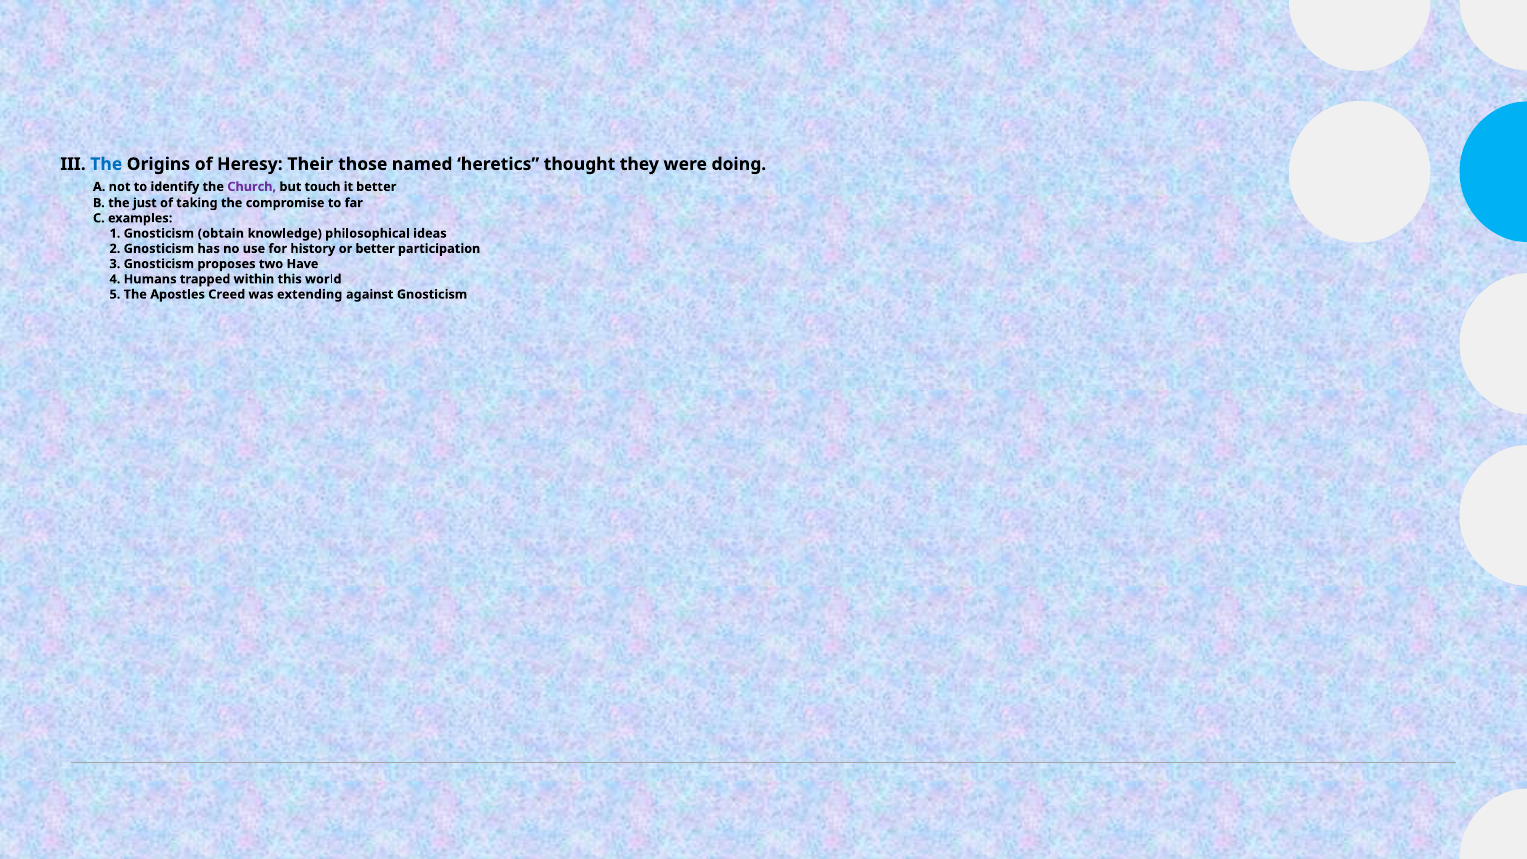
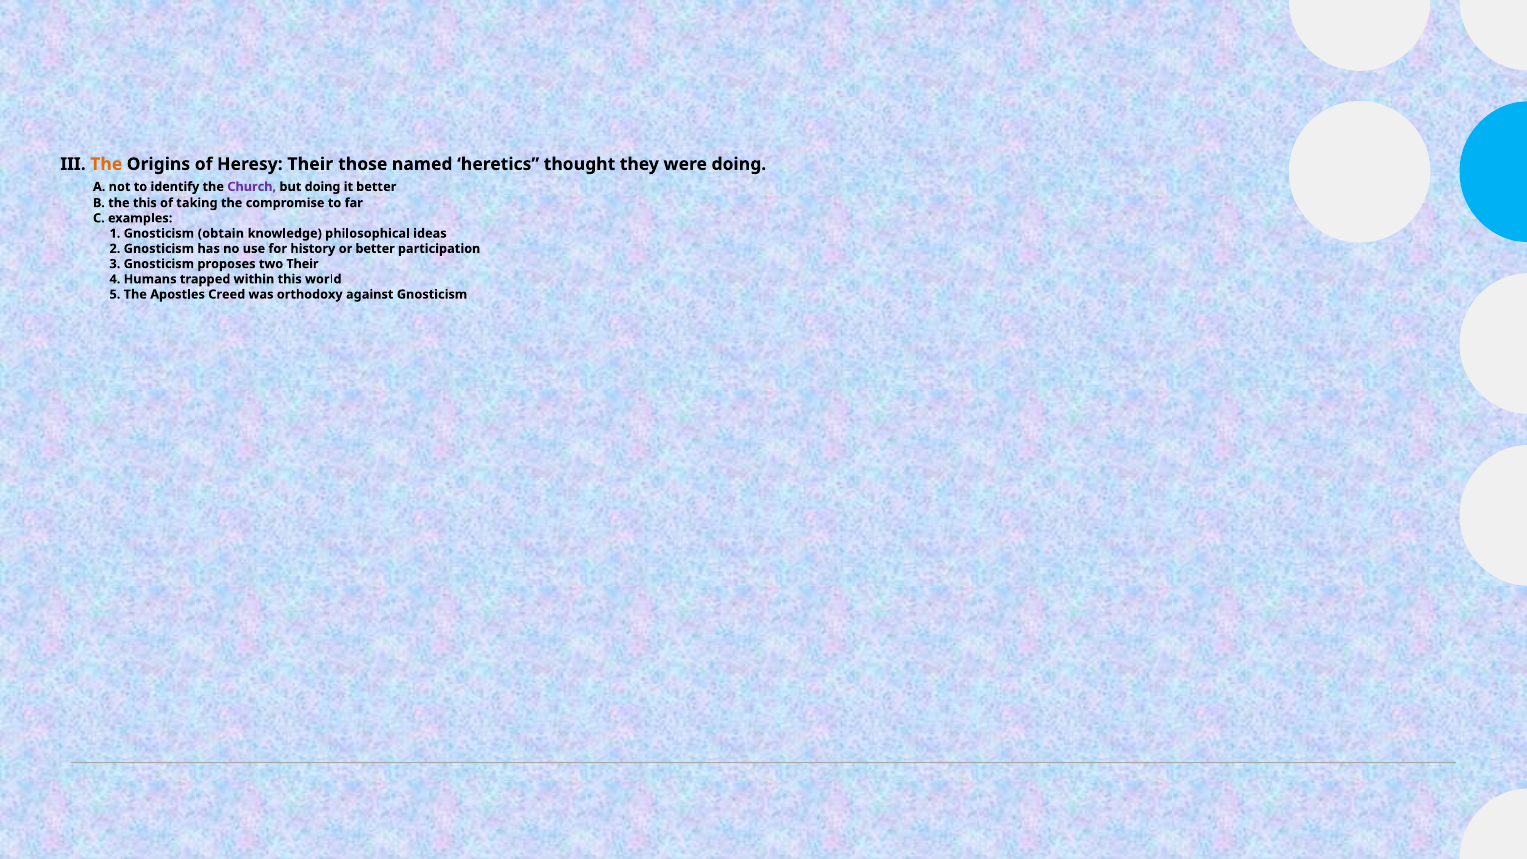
The colour: blue -> orange (106, 164)
but touch: touch -> doing (322, 187)
the just: just -> this (145, 203)
two Have: Have -> Their (302, 264)
extending: extending -> orthodoxy (310, 294)
